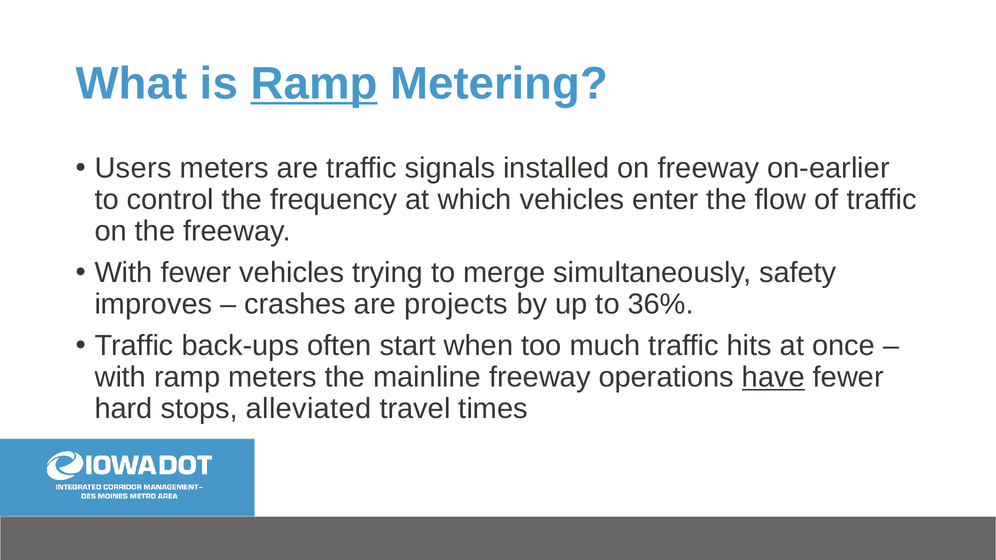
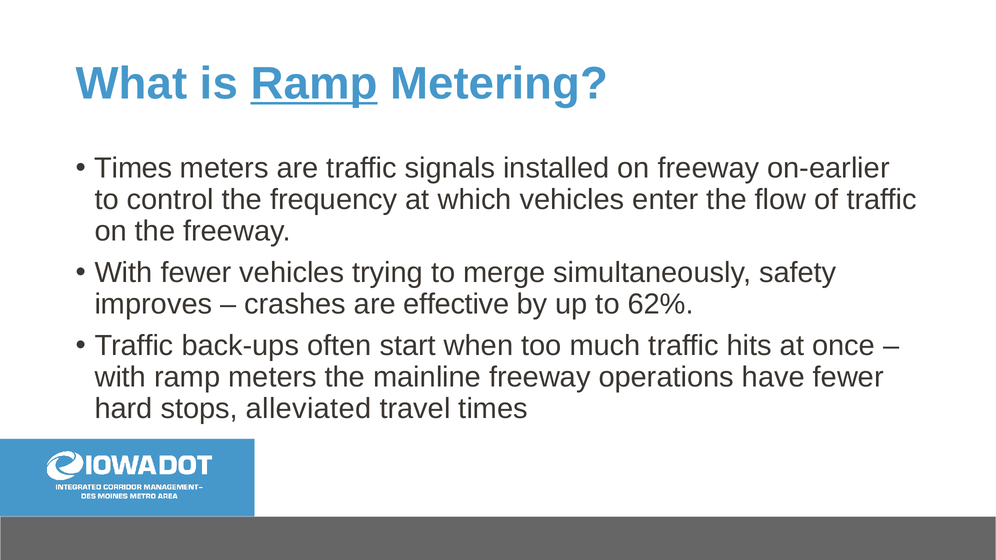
Users: Users -> Times (133, 168)
projects: projects -> effective (456, 304)
36%: 36% -> 62% (661, 304)
have underline: present -> none (773, 377)
